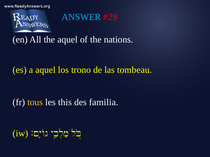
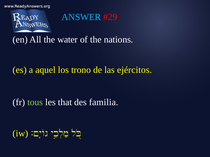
the aquel: aquel -> water (68, 40)
tombeau: tombeau -> ejércitos (135, 70)
tous colour: yellow -> light green (35, 102)
this: this -> that (65, 102)
